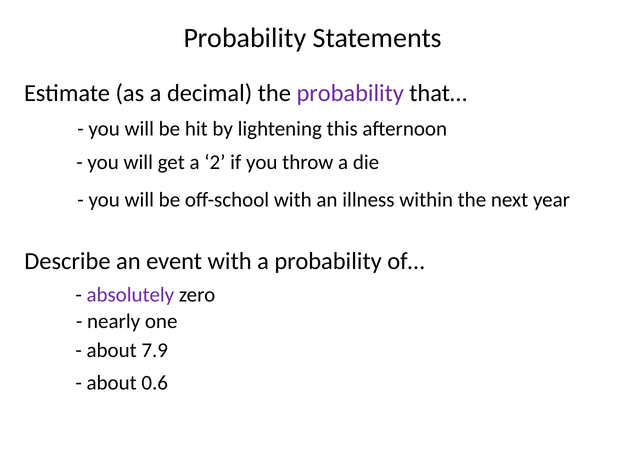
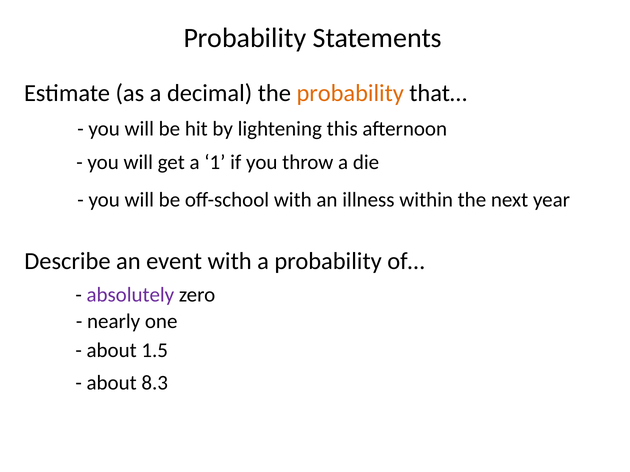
probability colour: purple -> orange (350, 93)
2: 2 -> 1 (215, 162)
7.9: 7.9 -> 1.5 (155, 351)
0.6: 0.6 -> 8.3 (155, 383)
